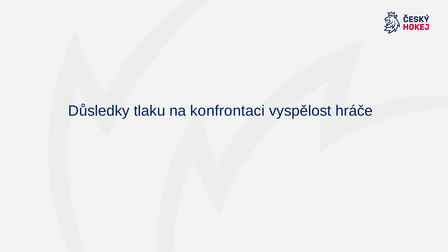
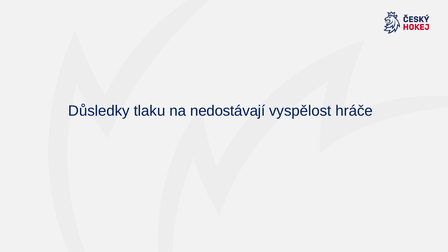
konfrontaci: konfrontaci -> nedostávají (228, 111)
